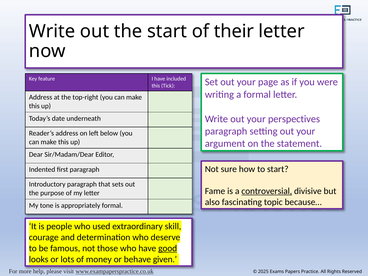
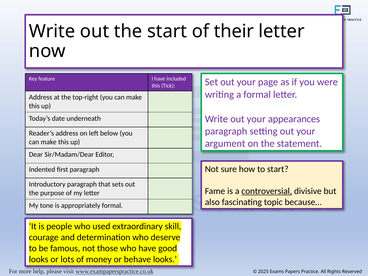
perspectives: perspectives -> appearances (294, 119)
good underline: present -> none (168, 248)
behave given: given -> looks (165, 259)
